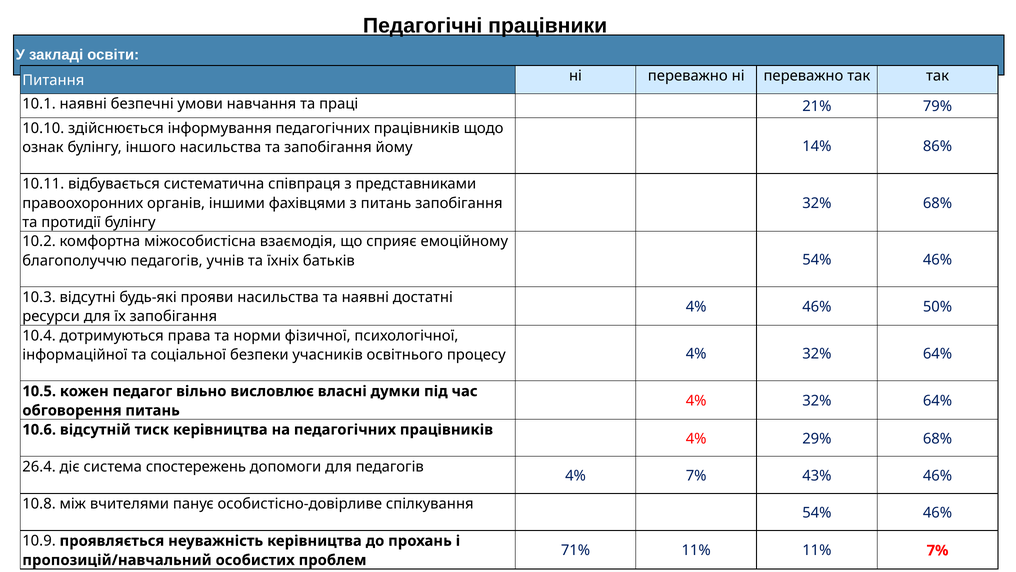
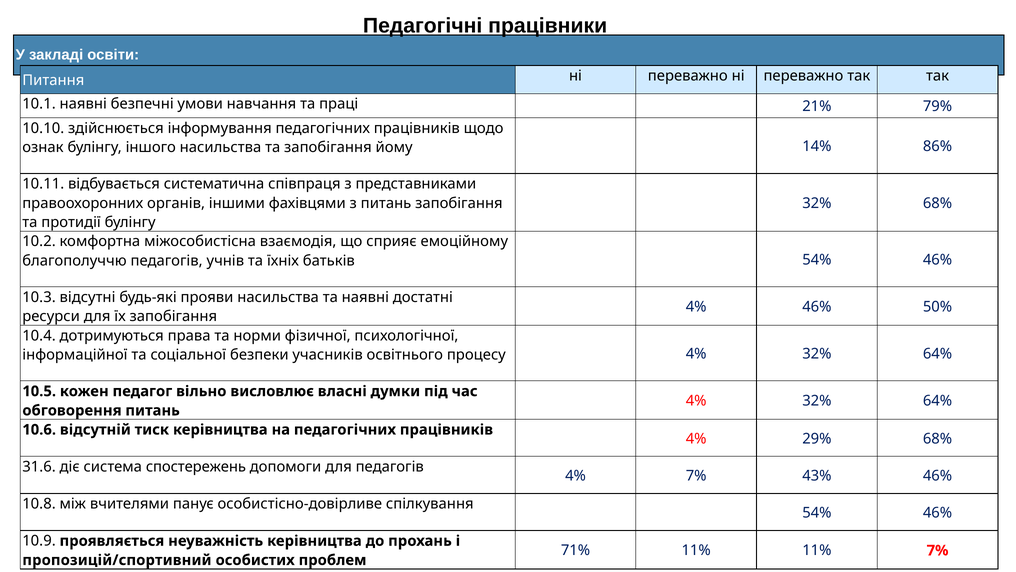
26.4: 26.4 -> 31.6 (39, 466)
пропозицій/навчальний: пропозицій/навчальний -> пропозицій/спортивний (117, 560)
